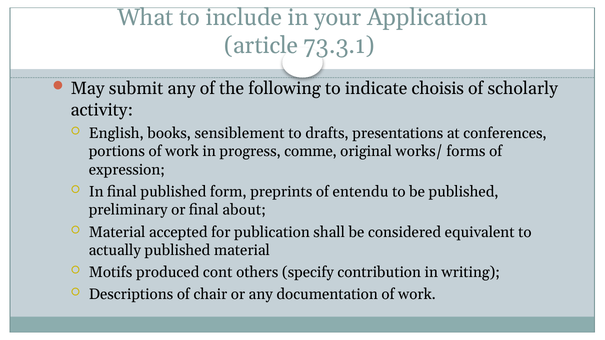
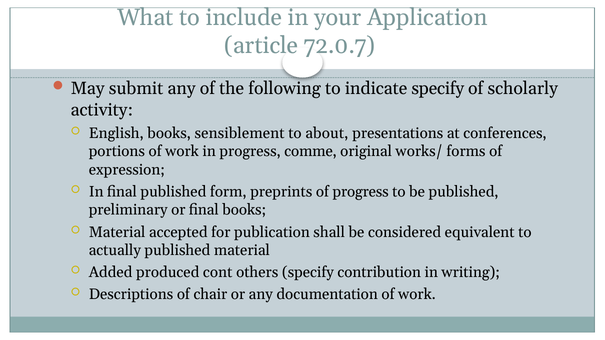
73.3.1: 73.3.1 -> 72.0.7 (339, 46)
indicate choisis: choisis -> specify (438, 89)
drafts: drafts -> about (327, 133)
of entendu: entendu -> progress (361, 192)
final about: about -> books (244, 210)
Motifs: Motifs -> Added (111, 273)
